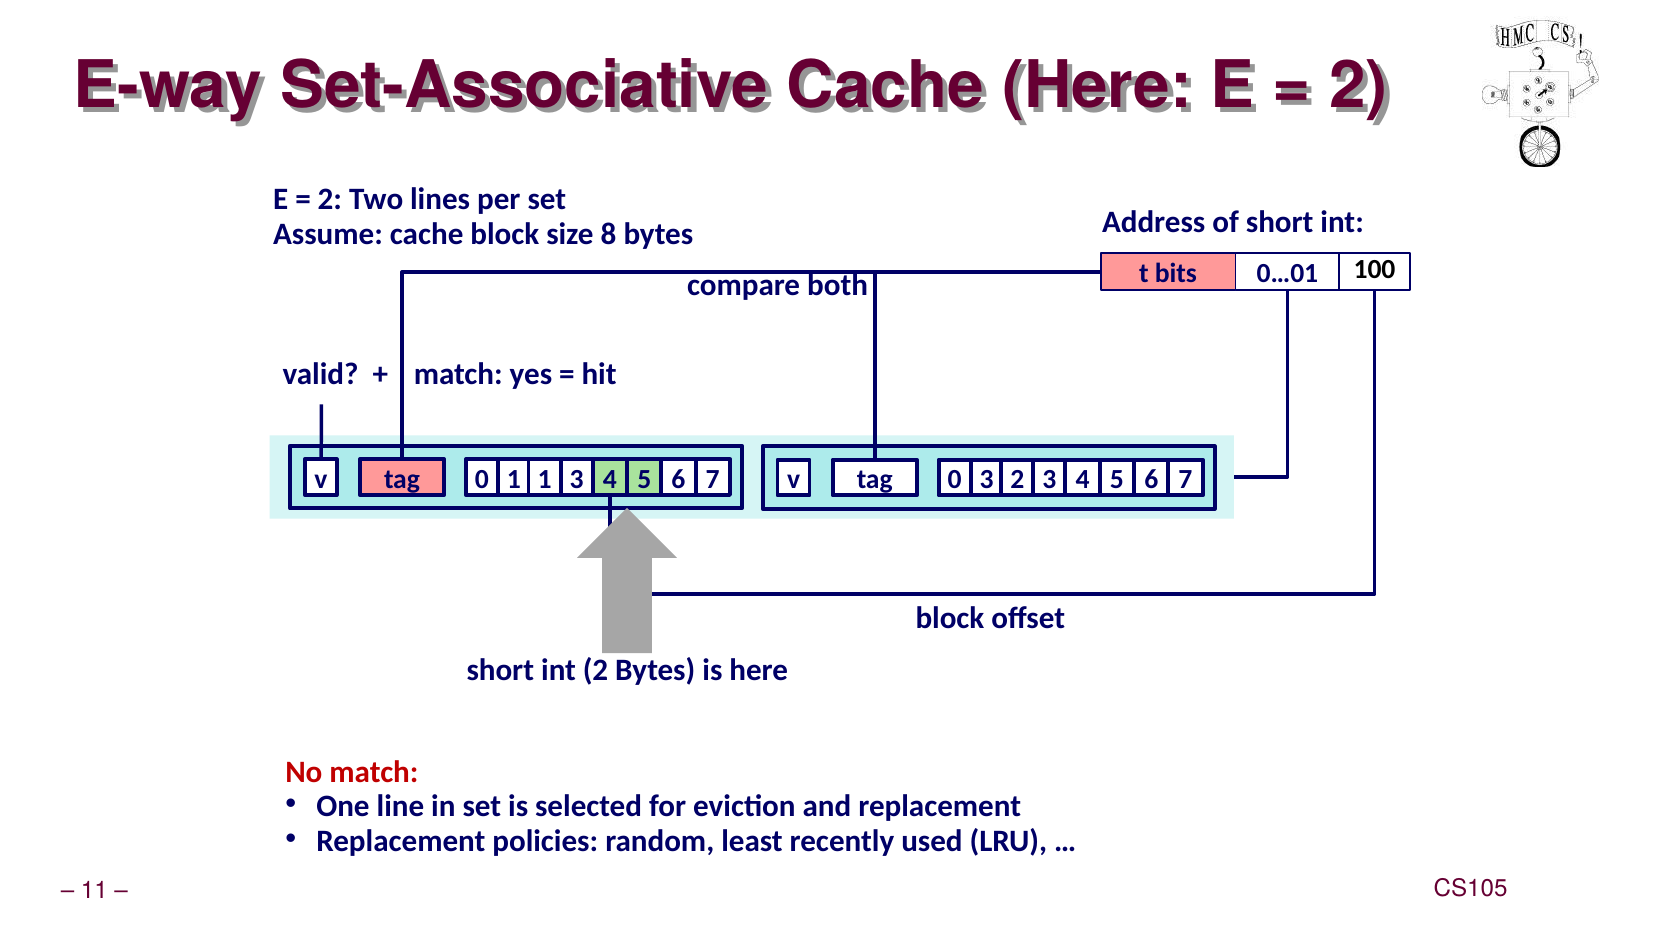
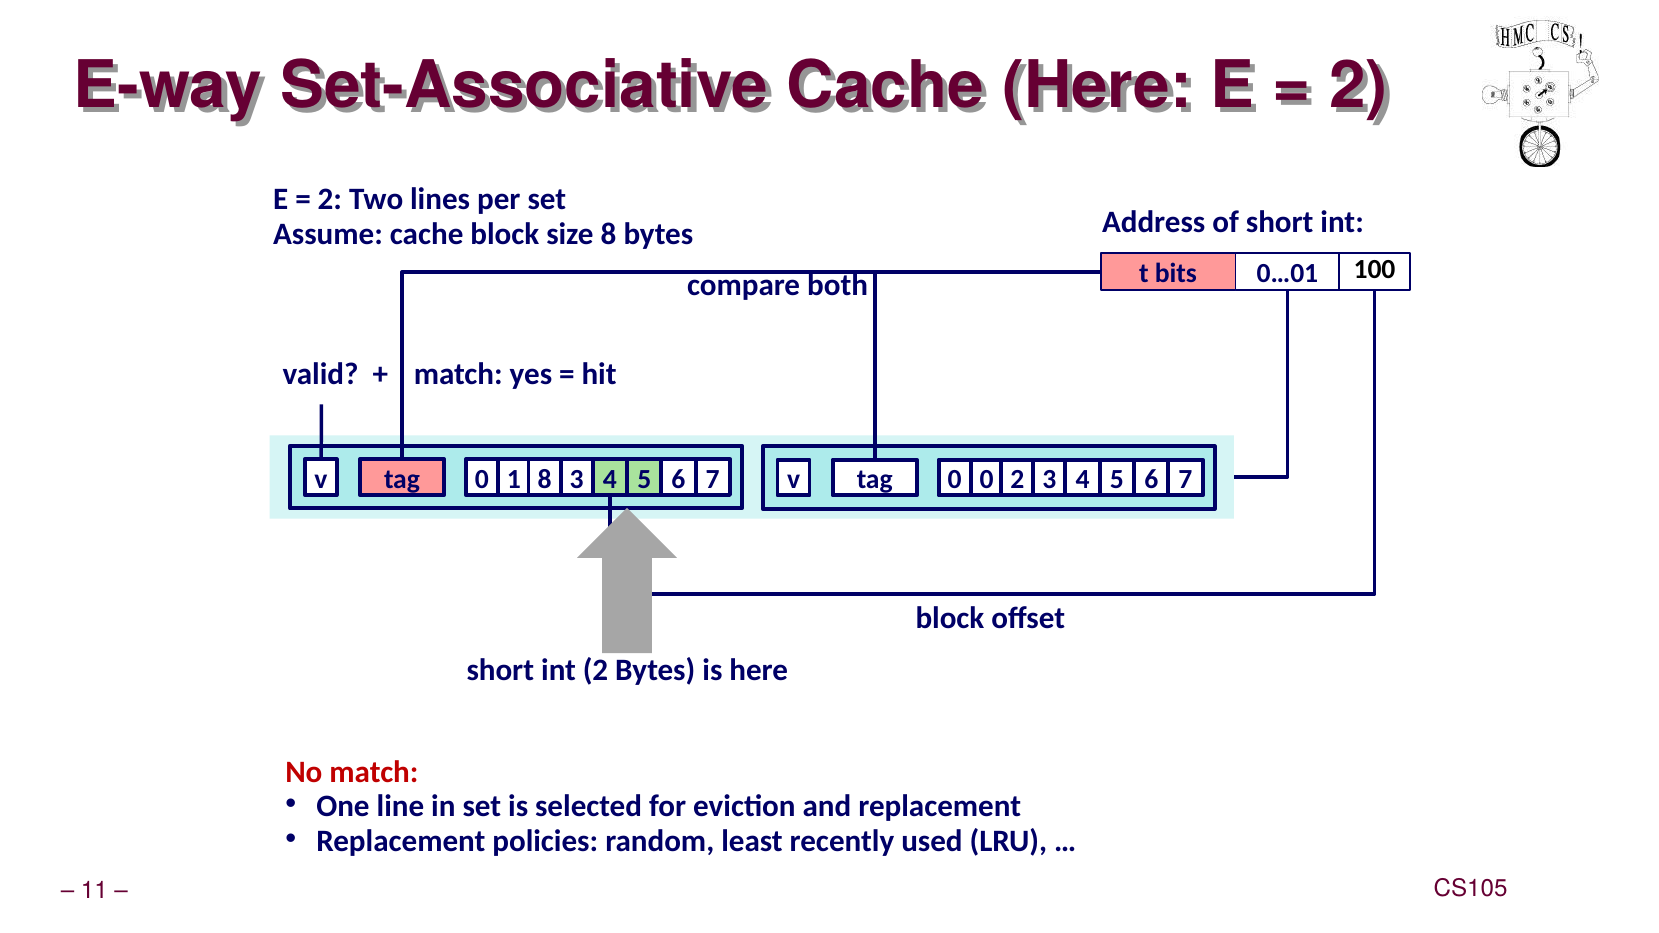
1 1: 1 -> 8 (545, 479)
0 3: 3 -> 0 (987, 480)
